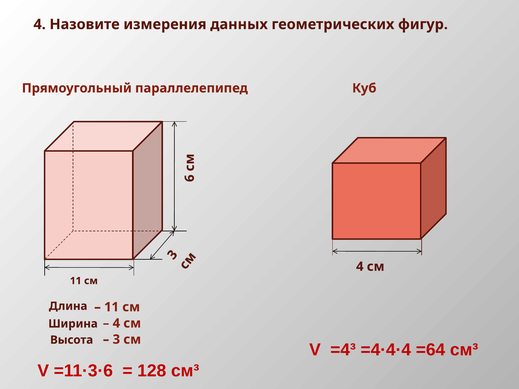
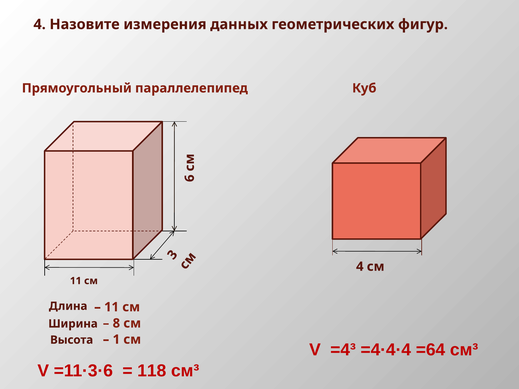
4: 4 -> 8 (116, 323)
3: 3 -> 1 (116, 340)
128: 128 -> 118 (152, 371)
